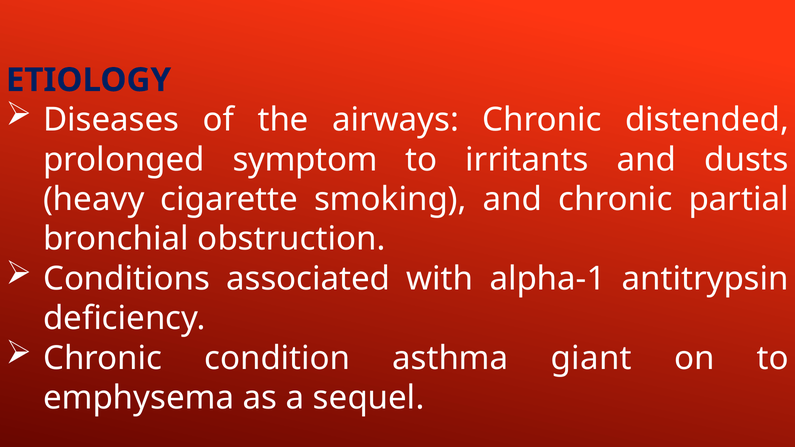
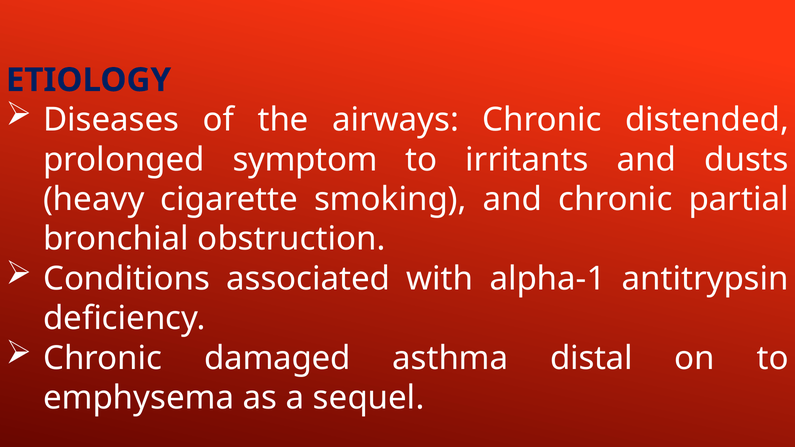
condition: condition -> damaged (277, 358)
giant: giant -> distal (592, 358)
